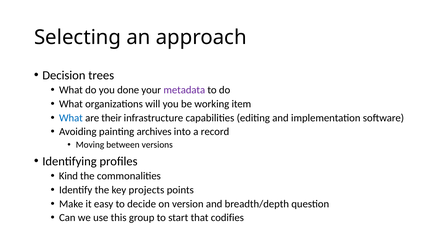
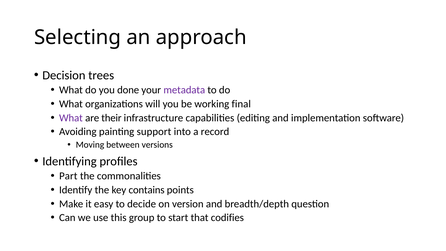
item: item -> final (241, 104)
What colour: blue -> purple (71, 118)
archives: archives -> support (154, 132)
Kind: Kind -> Part (68, 176)
projects: projects -> contains (147, 190)
